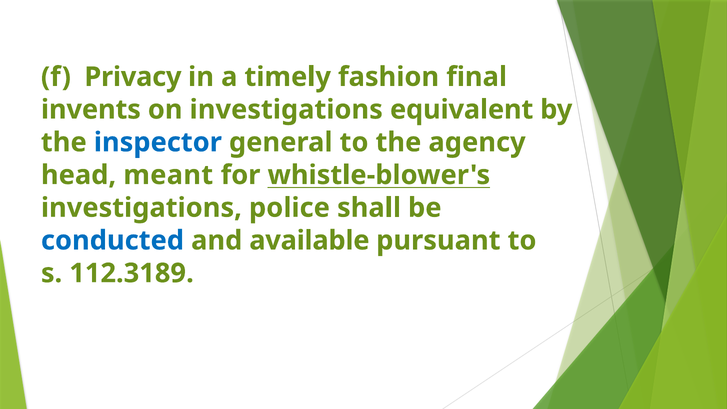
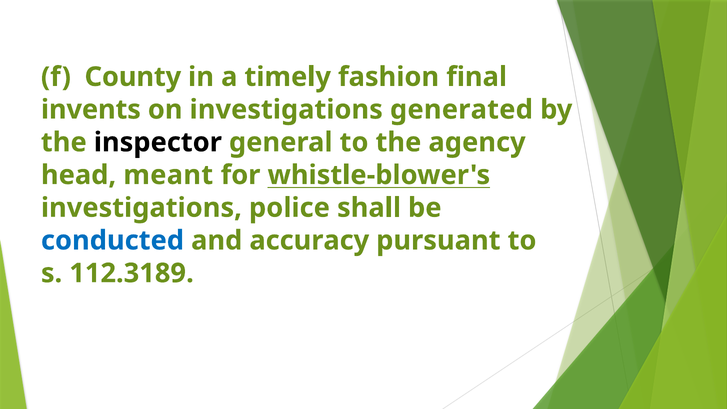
Privacy: Privacy -> County (133, 77)
equivalent: equivalent -> generated (461, 110)
inspector colour: blue -> black (158, 142)
available: available -> accuracy (309, 240)
